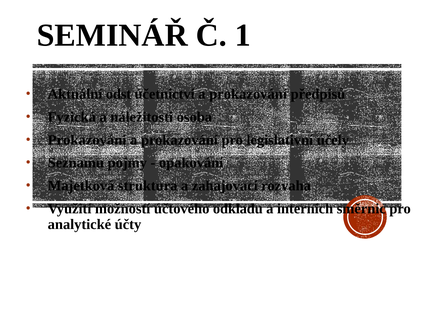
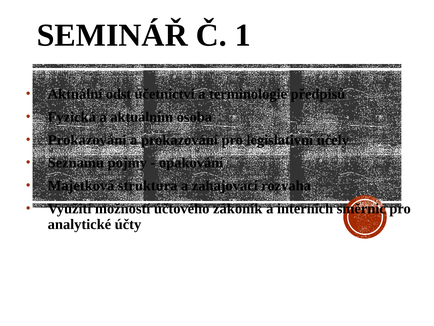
účetnictví a prokazování: prokazování -> terminologie (248, 94)
náležitosti: náležitosti -> aktuálním (142, 117)
odkladu: odkladu -> zákoník (238, 208)
